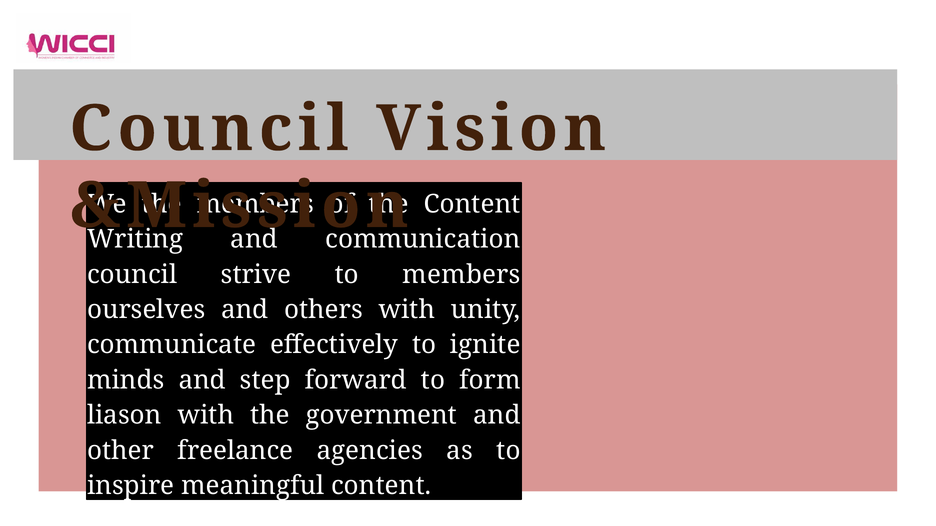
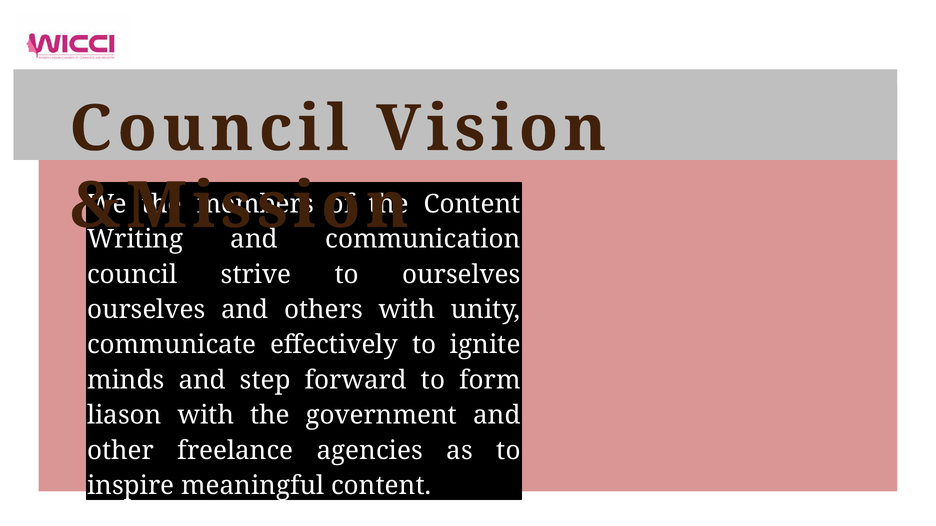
to members: members -> ourselves (461, 275)
